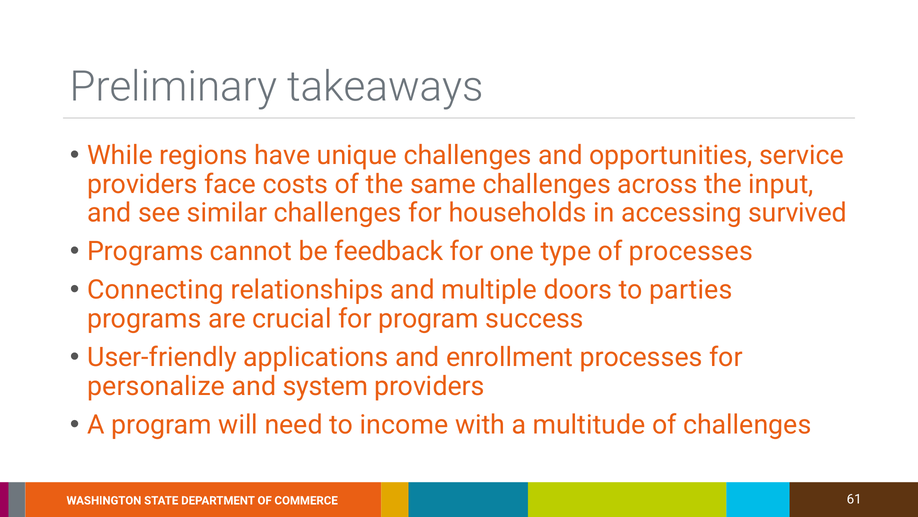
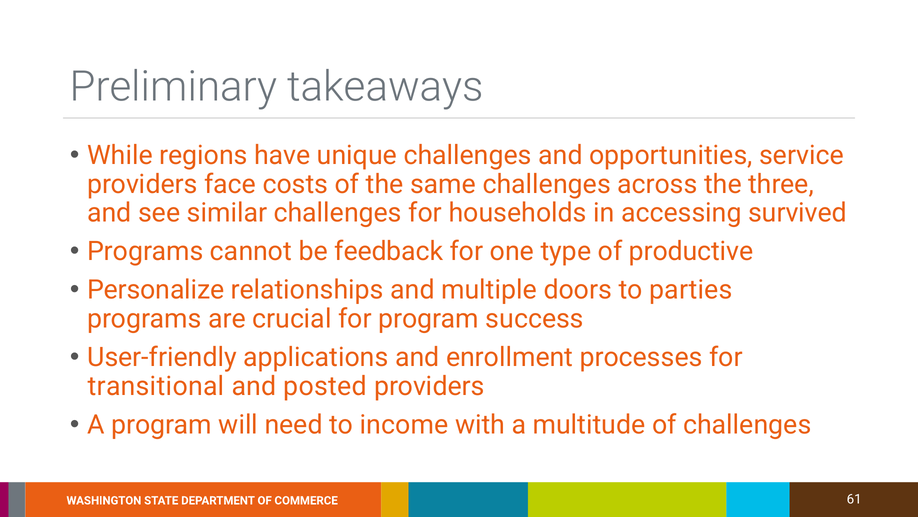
input: input -> three (781, 184)
of processes: processes -> productive (691, 251)
Connecting: Connecting -> Personalize (156, 290)
personalize: personalize -> transitional (156, 386)
system: system -> posted (325, 386)
